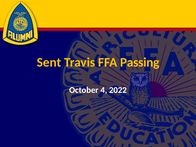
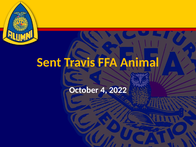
Passing: Passing -> Animal (140, 62)
